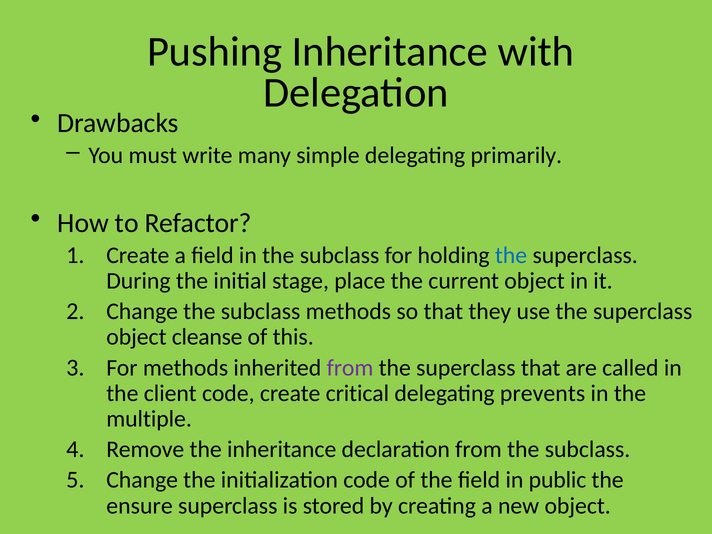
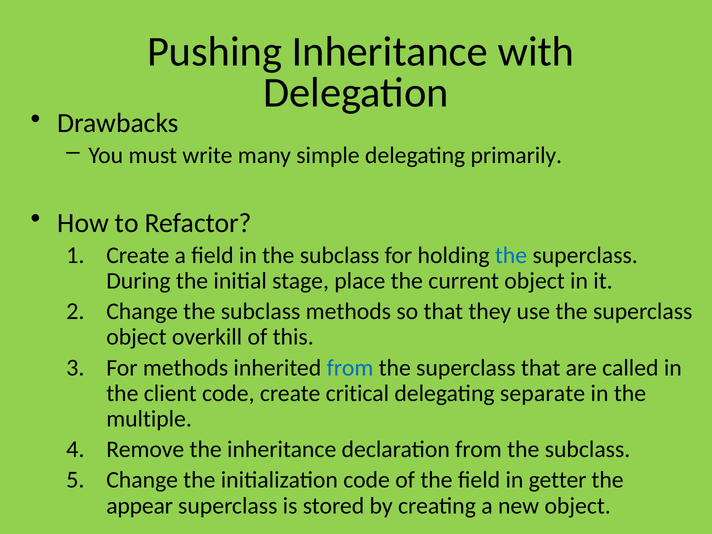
cleanse: cleanse -> overkill (207, 337)
from colour: purple -> blue (350, 368)
prevents: prevents -> separate (543, 393)
public: public -> getter (558, 480)
ensure: ensure -> appear (140, 506)
